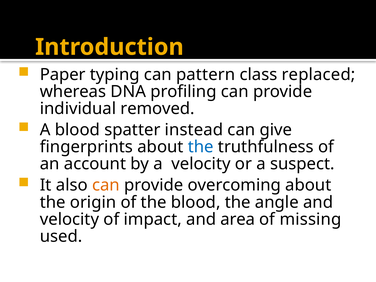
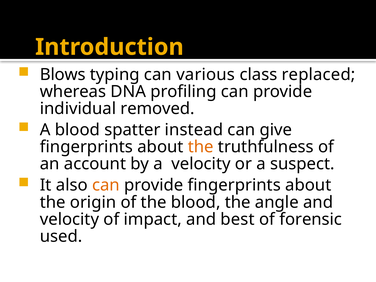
Paper: Paper -> Blows (63, 75)
pattern: pattern -> various (206, 75)
the colour: blue -> orange (201, 147)
provide overcoming: overcoming -> fingerprints (234, 185)
area: area -> best (238, 219)
missing: missing -> forensic (311, 219)
